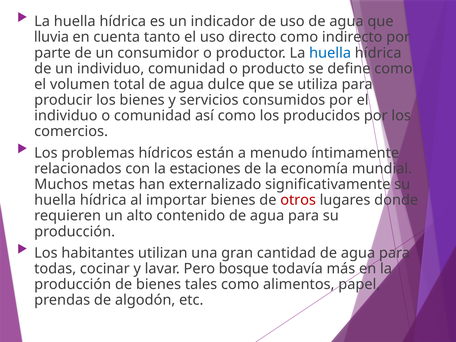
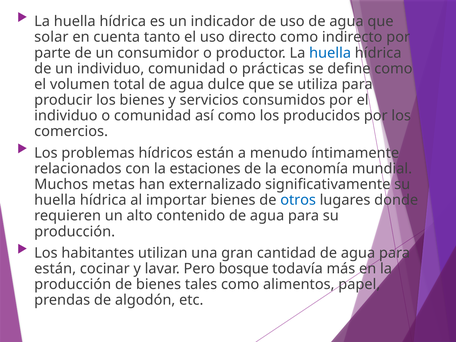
lluvia: lluvia -> solar (51, 37)
producto: producto -> prácticas (273, 69)
otros colour: red -> blue (298, 200)
todas: todas -> están (55, 269)
